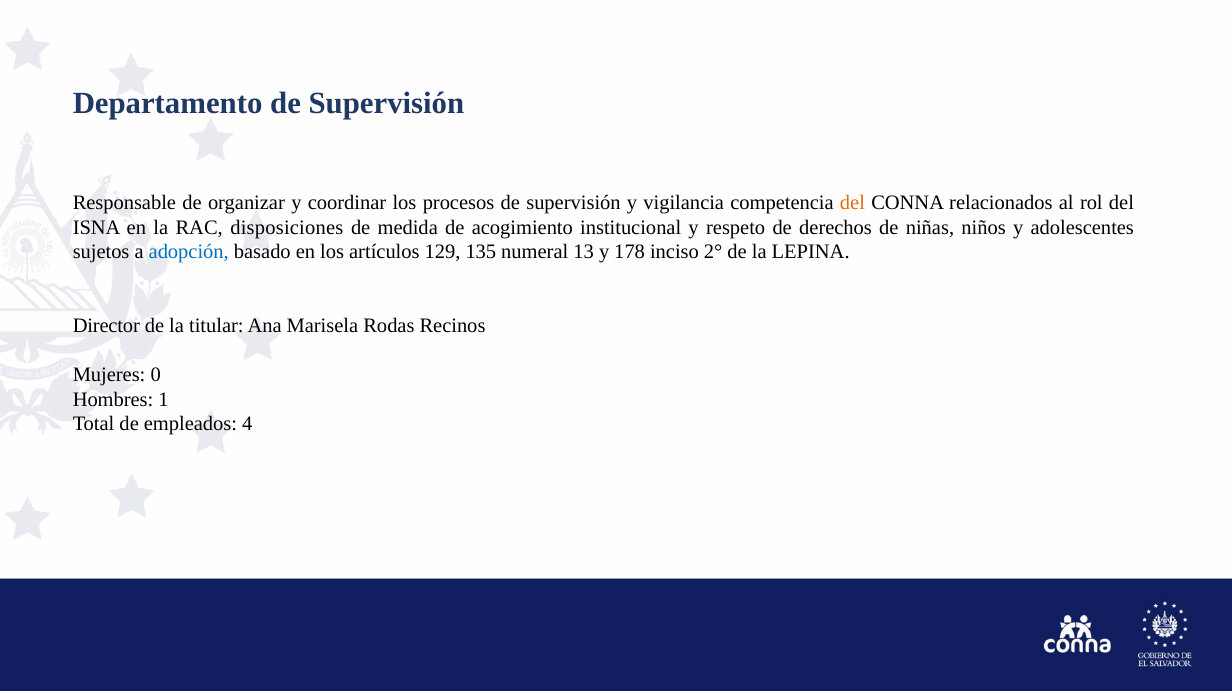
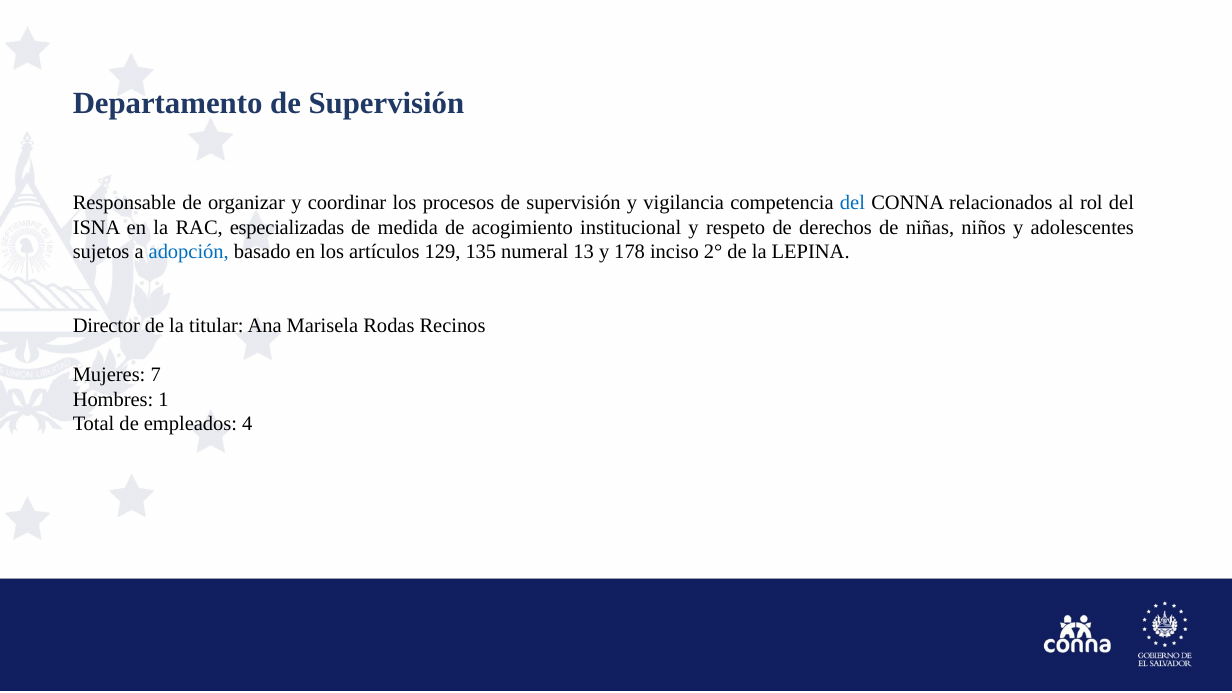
del colour: orange -> blue (852, 203)
disposiciones: disposiciones -> especializadas (287, 227)
0: 0 -> 7 (156, 375)
